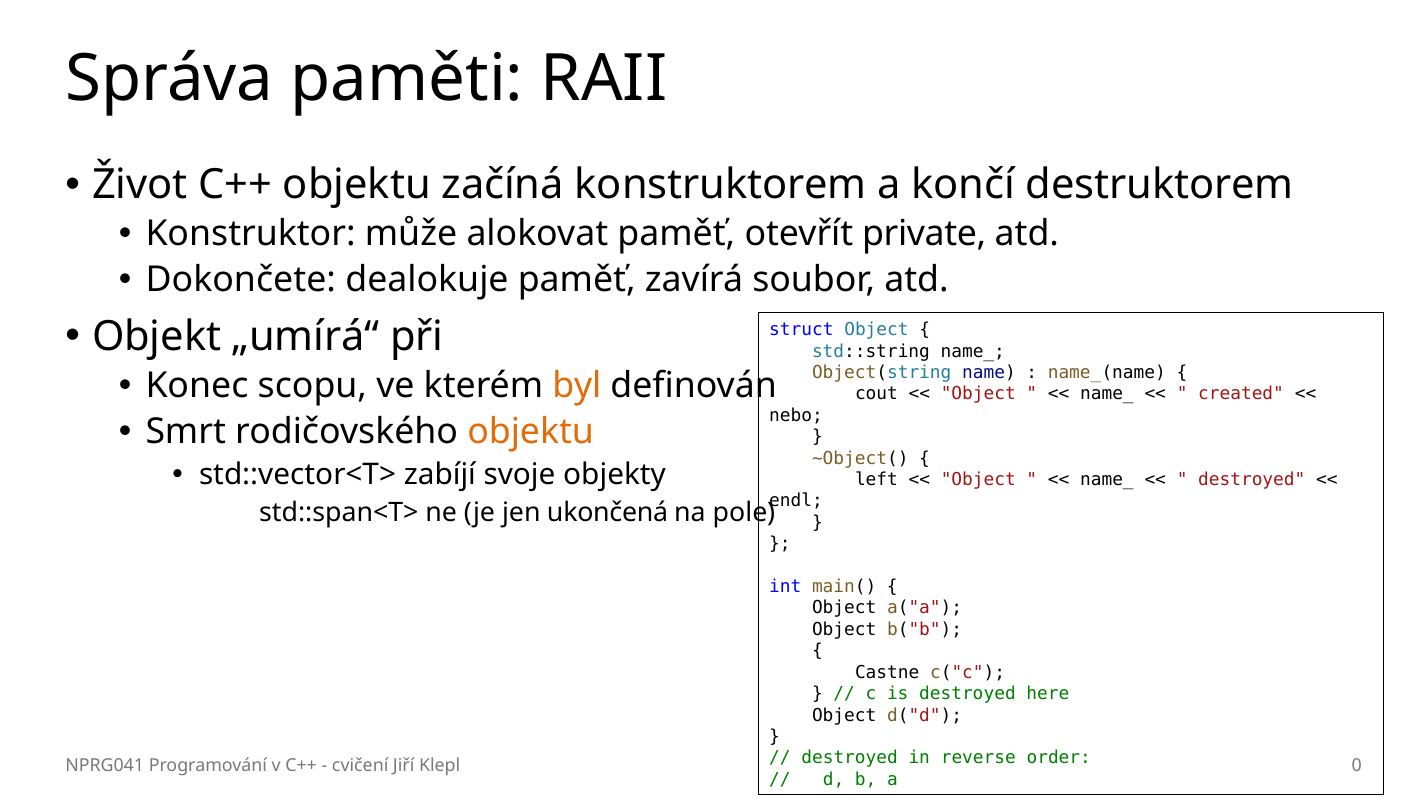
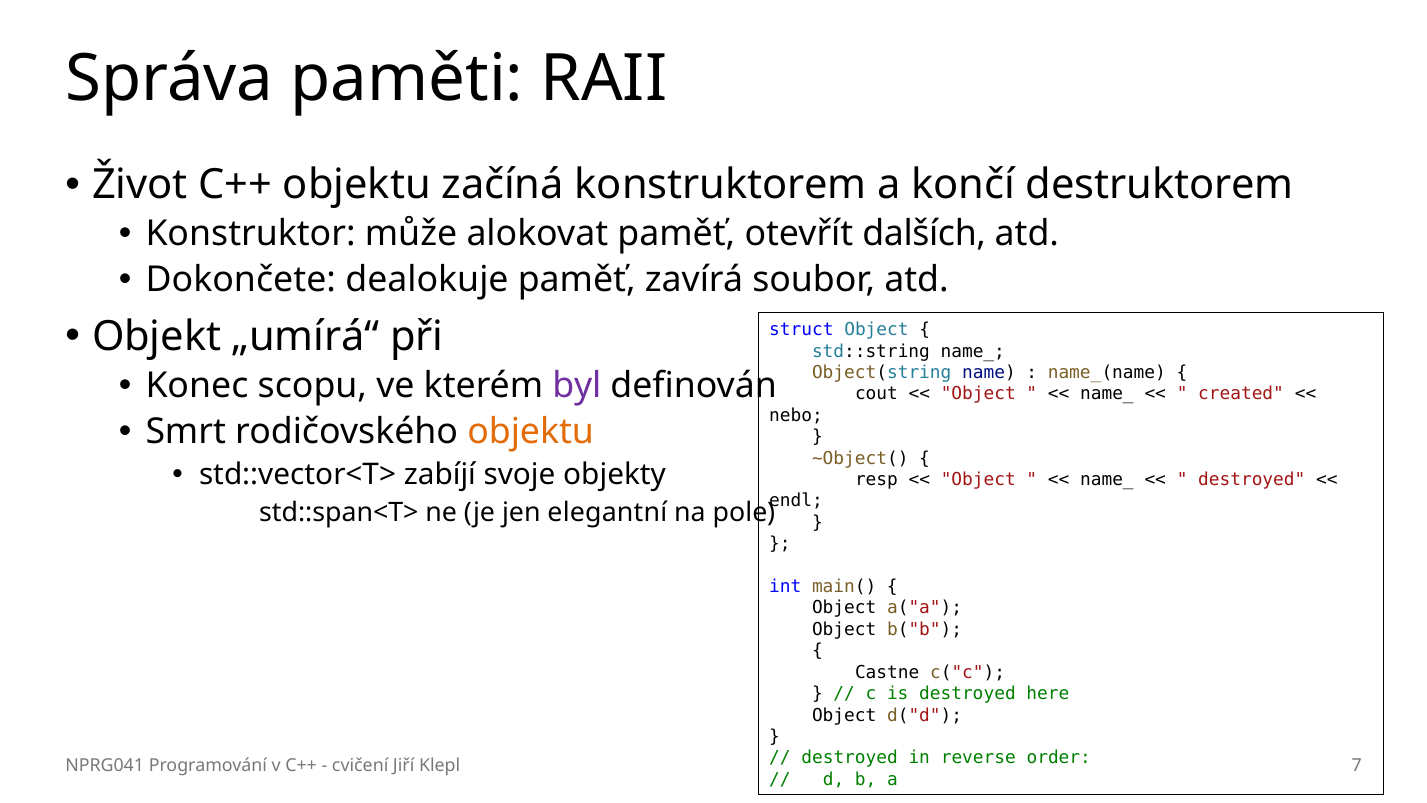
private: private -> dalších (924, 234)
byl colour: orange -> purple (577, 386)
left: left -> resp (876, 479)
ukončená: ukončená -> elegantní (607, 512)
0: 0 -> 7 (1357, 765)
